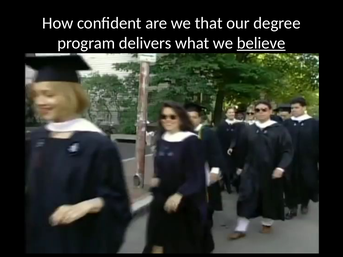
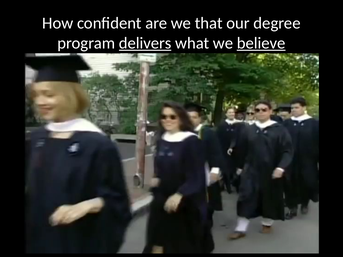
delivers underline: none -> present (145, 43)
